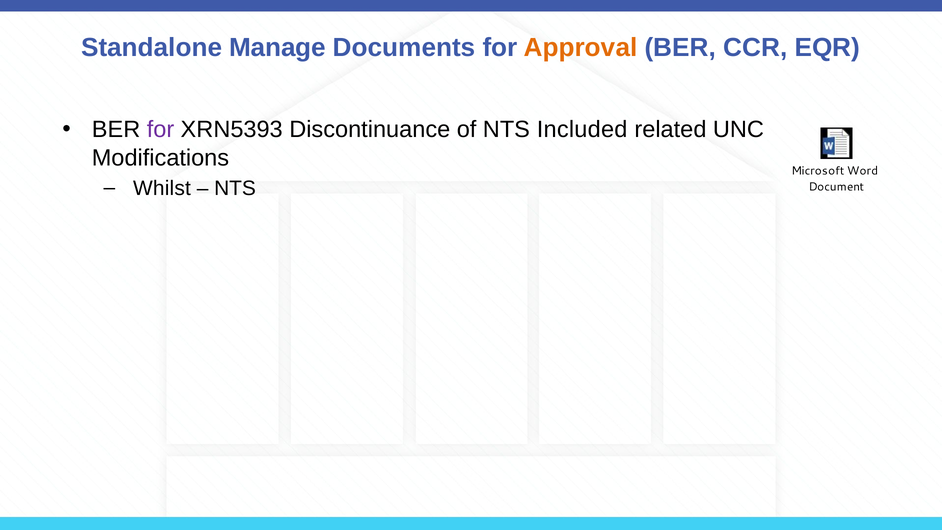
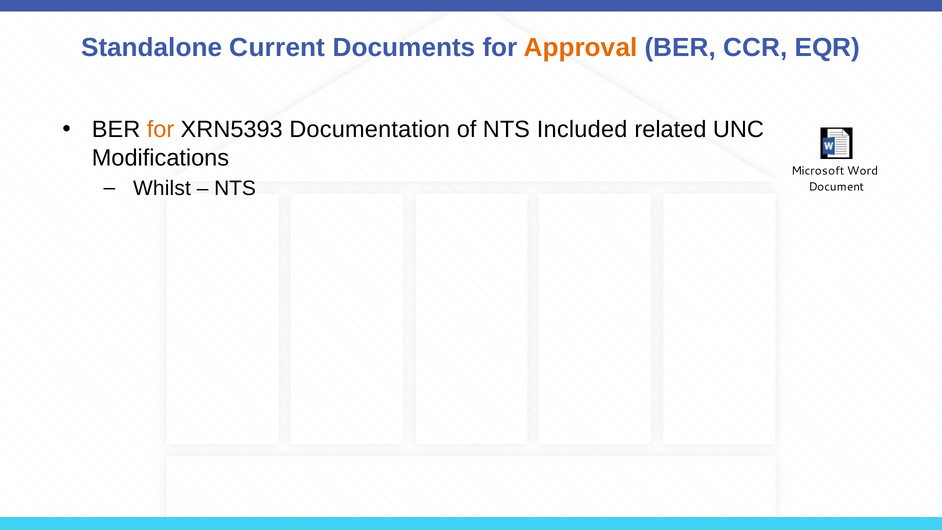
Manage: Manage -> Current (277, 47)
for colour: purple -> orange (161, 130)
Discontinuance: Discontinuance -> Documentation (370, 130)
